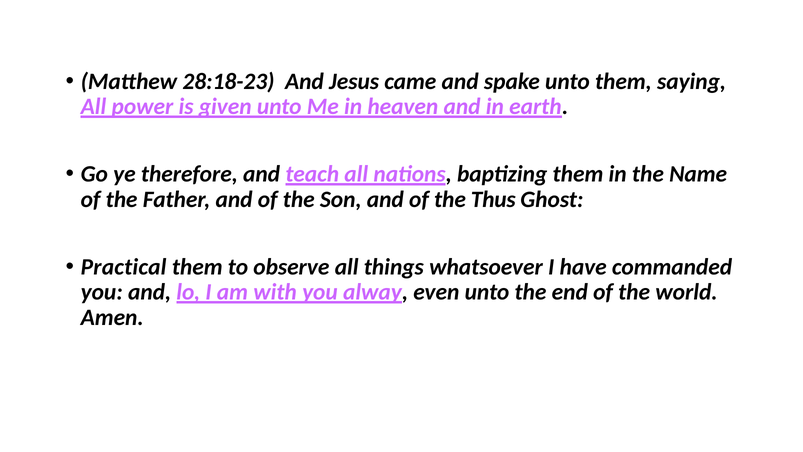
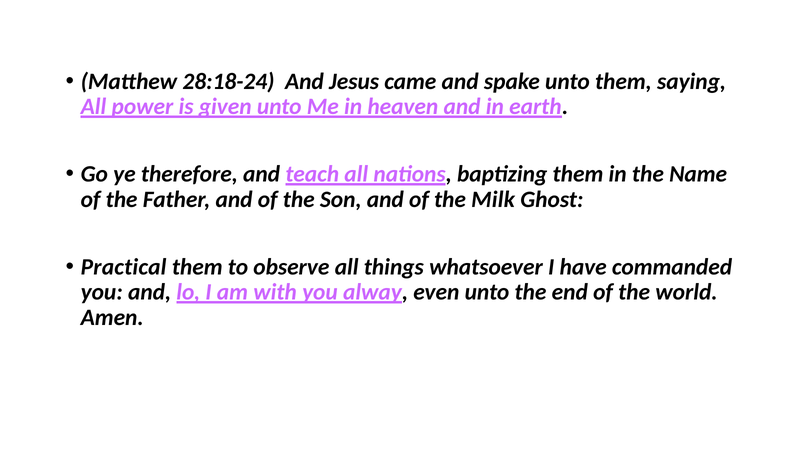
28:18-23: 28:18-23 -> 28:18-24 (228, 81)
Thus: Thus -> Milk (493, 199)
